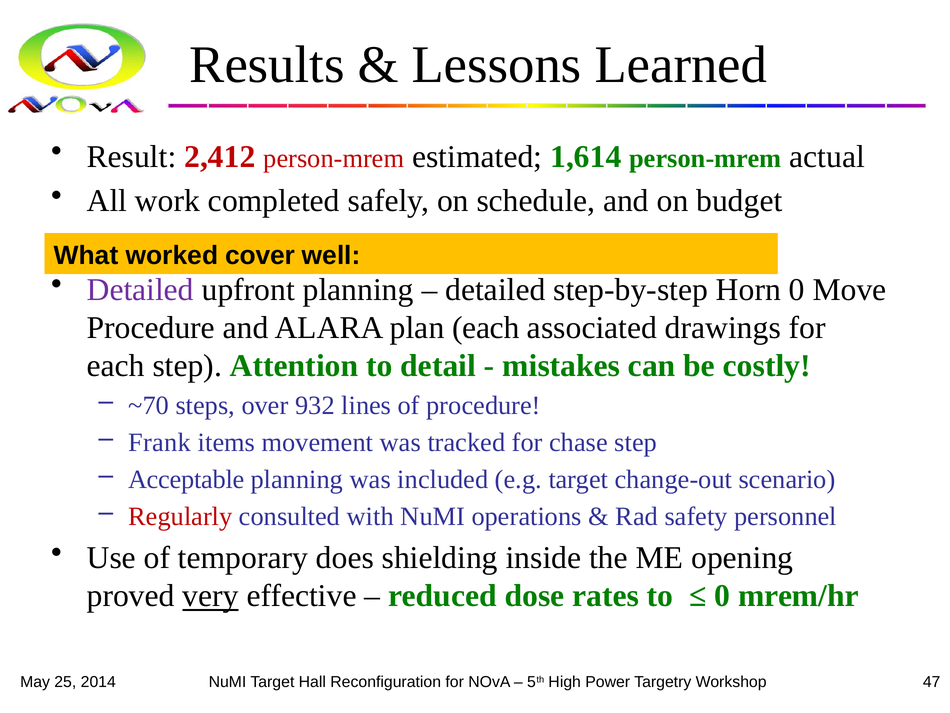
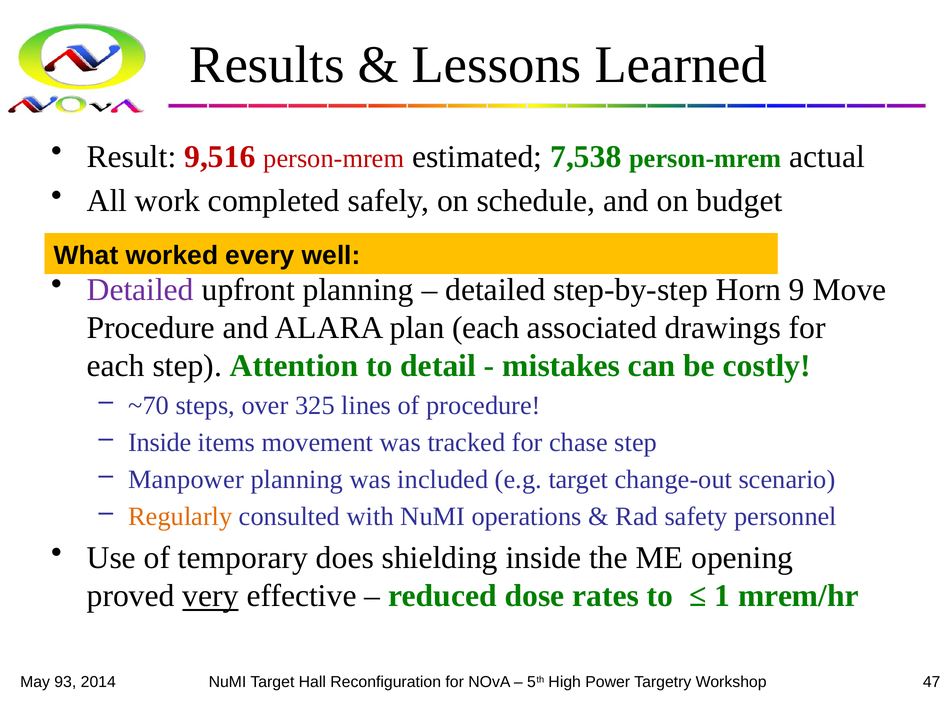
2,412: 2,412 -> 9,516 (220, 156)
1,614: 1,614 -> 7,538 (586, 156)
cover: cover -> every (260, 255)
Horn 0: 0 -> 9 (797, 289)
932: 932 -> 325 (315, 405)
Frank: Frank -> Inside (160, 442)
Acceptable: Acceptable -> Manpower (186, 479)
Regularly colour: red -> orange (180, 516)
0: 0 -> 1 (722, 596)
25: 25 -> 93 (65, 682)
